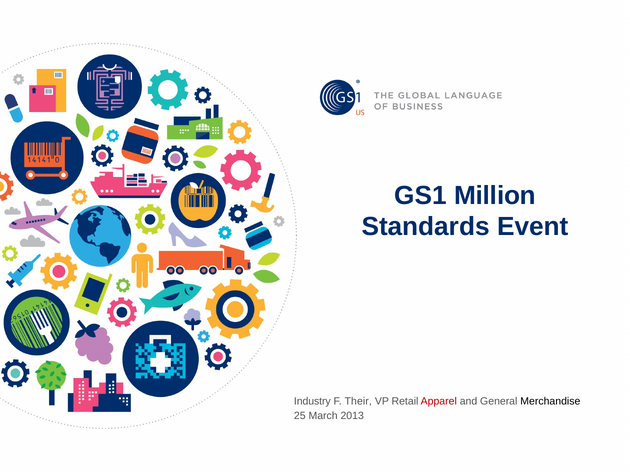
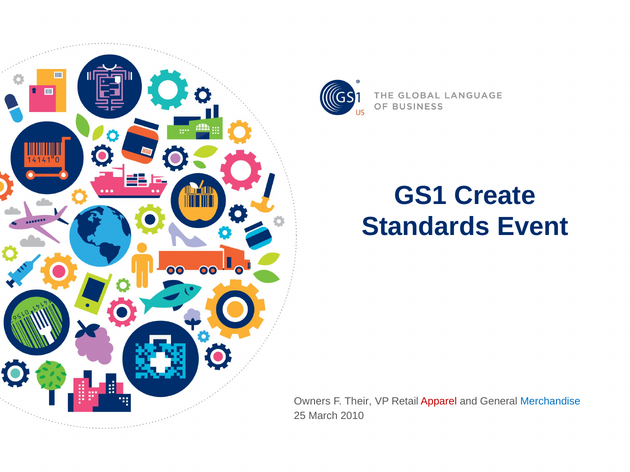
Million: Million -> Create (495, 196)
Industry: Industry -> Owners (312, 402)
Merchandise colour: black -> blue (550, 402)
2013: 2013 -> 2010 (352, 416)
